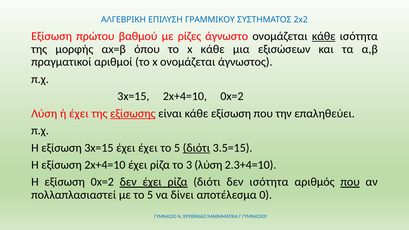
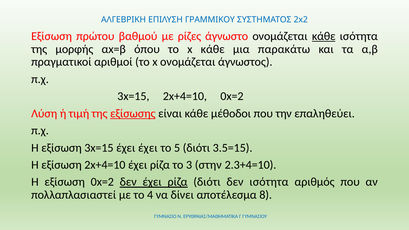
εξισώσεων: εξισώσεων -> παρακάτω (284, 49)
ή έχει: έχει -> τιμή (79, 113)
κάθε εξίσωση: εξίσωση -> μέθοδοι (231, 113)
διότι underline: present -> none (196, 148)
3 λύση: λύση -> στην (208, 165)
που underline: present -> none (350, 182)
με το 5: 5 -> 4 (150, 195)
0: 0 -> 8 (266, 195)
